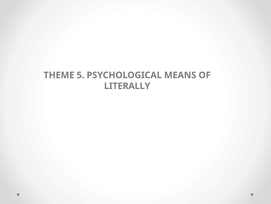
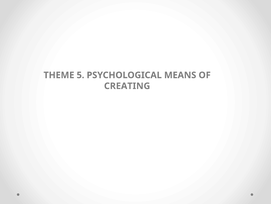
LITERALLY: LITERALLY -> CREATING (127, 86)
